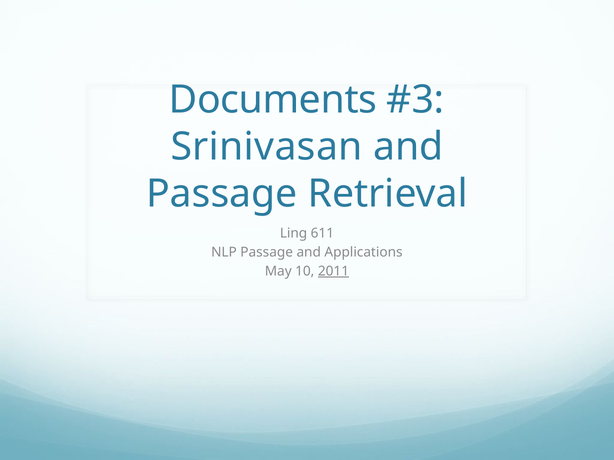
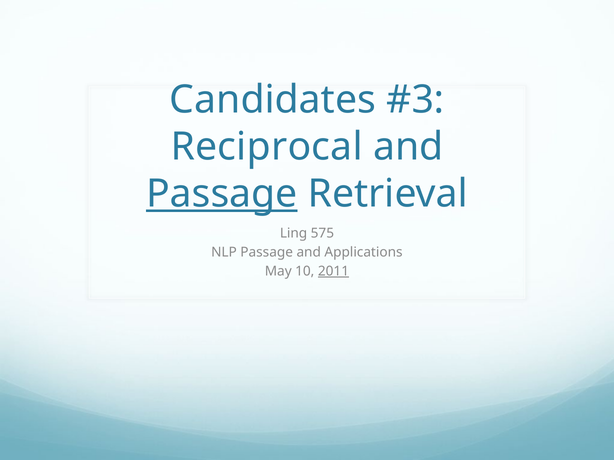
Documents: Documents -> Candidates (273, 100)
Srinivasan: Srinivasan -> Reciprocal (267, 147)
Passage underline: none -> present (222, 194)
611: 611 -> 575 (322, 234)
